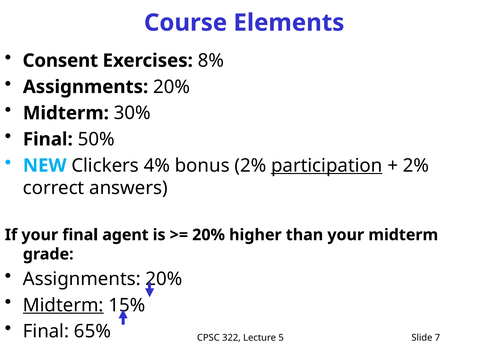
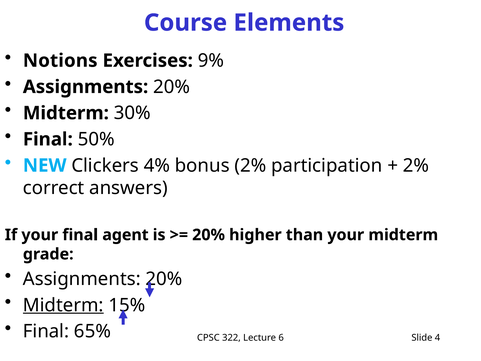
Consent: Consent -> Notions (60, 61)
8%: 8% -> 9% (211, 61)
participation underline: present -> none (327, 165)
5: 5 -> 6 (281, 337)
7: 7 -> 4 (438, 337)
